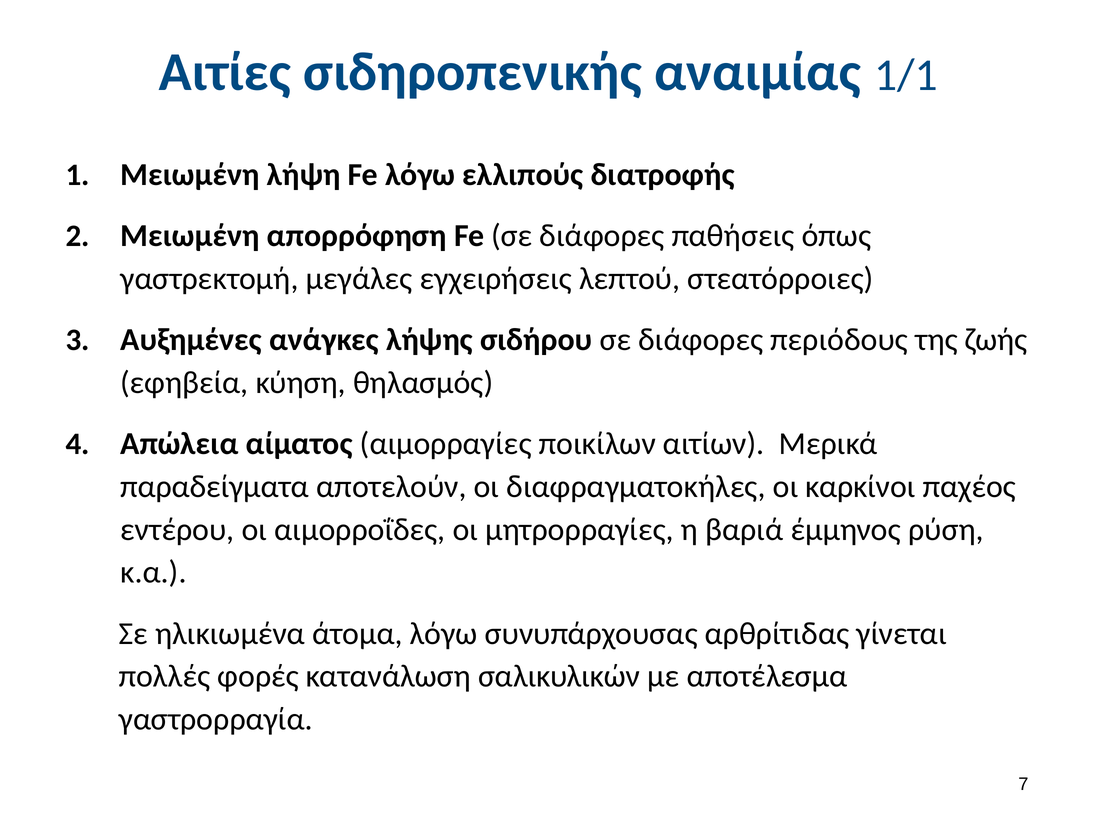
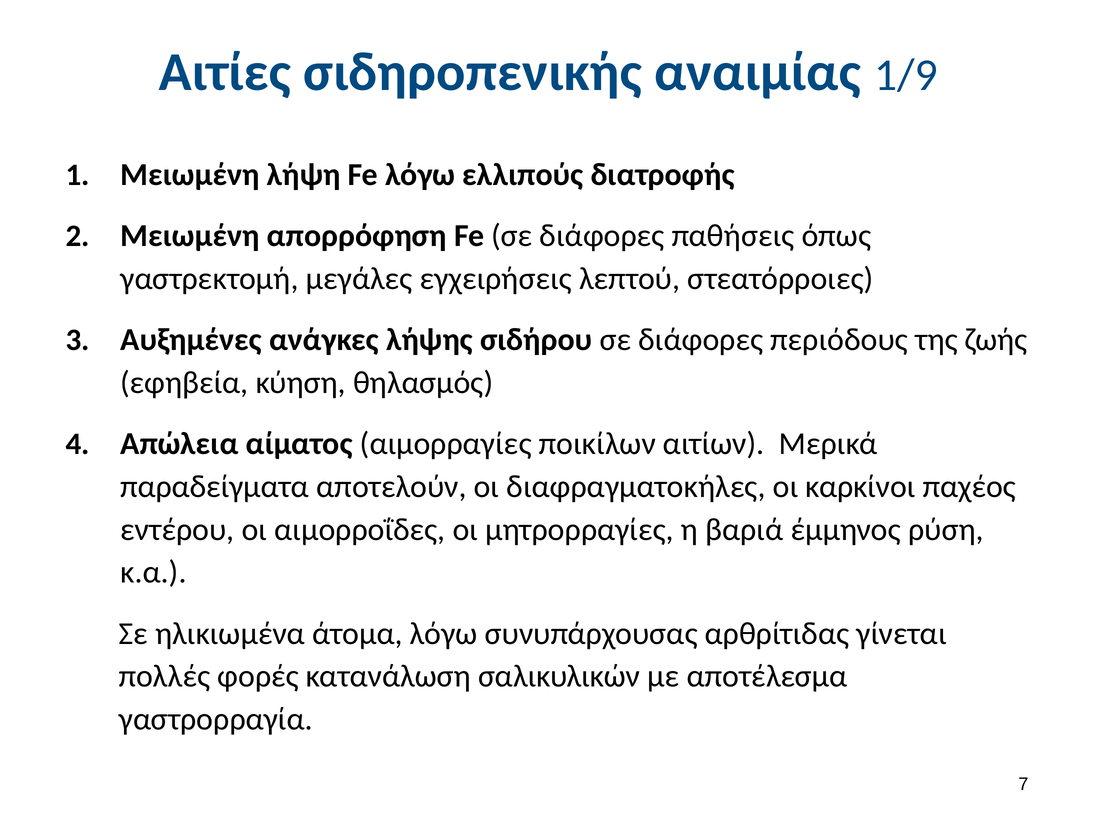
1/1: 1/1 -> 1/9 (906, 75)
